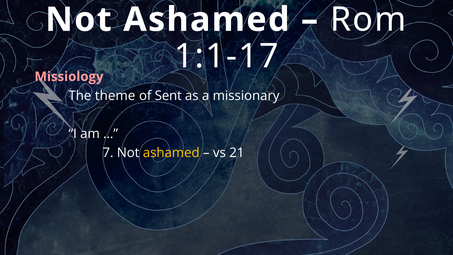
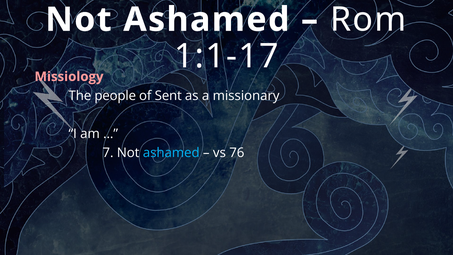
theme: theme -> people (115, 96)
ashamed colour: yellow -> light blue (171, 153)
21: 21 -> 76 (237, 153)
